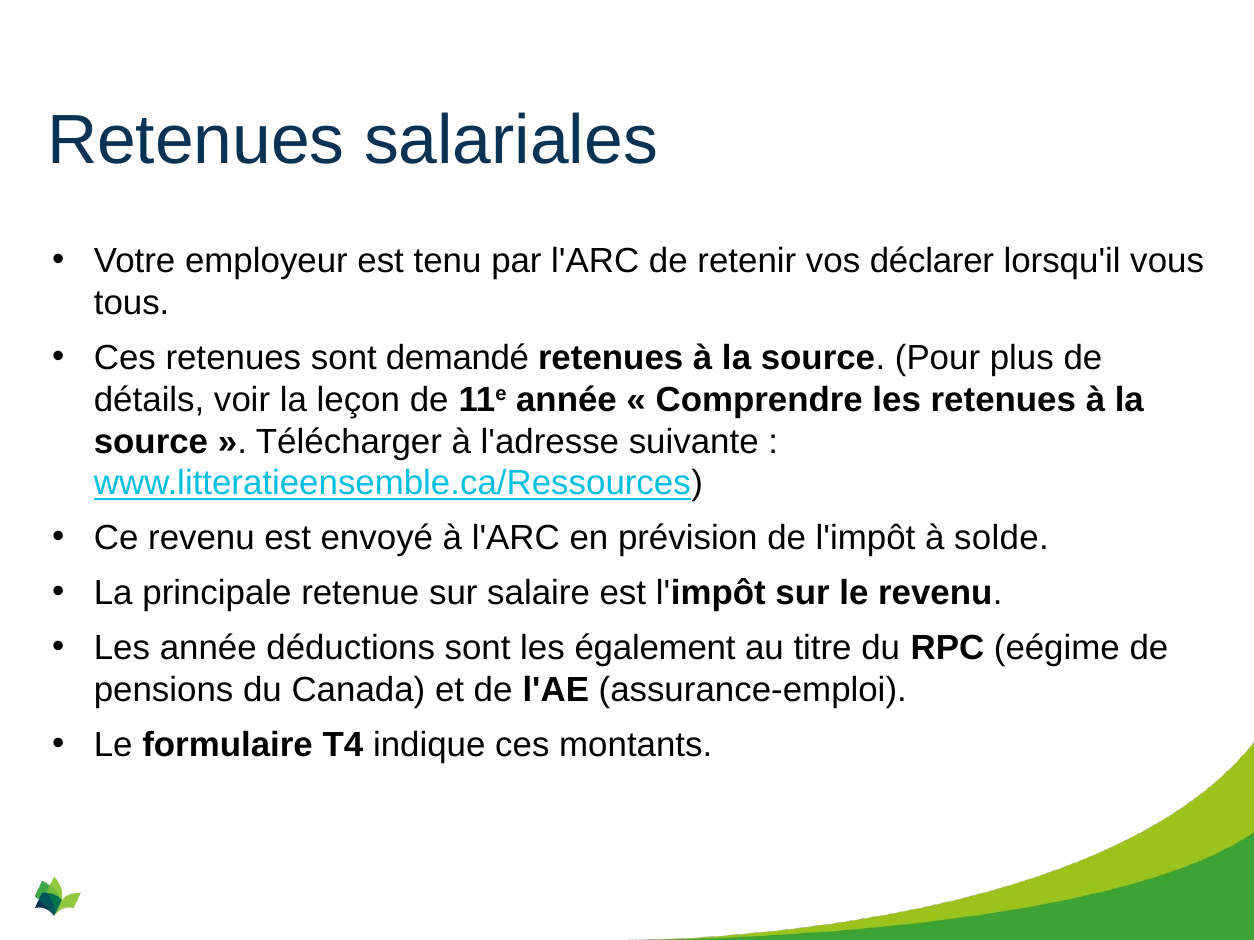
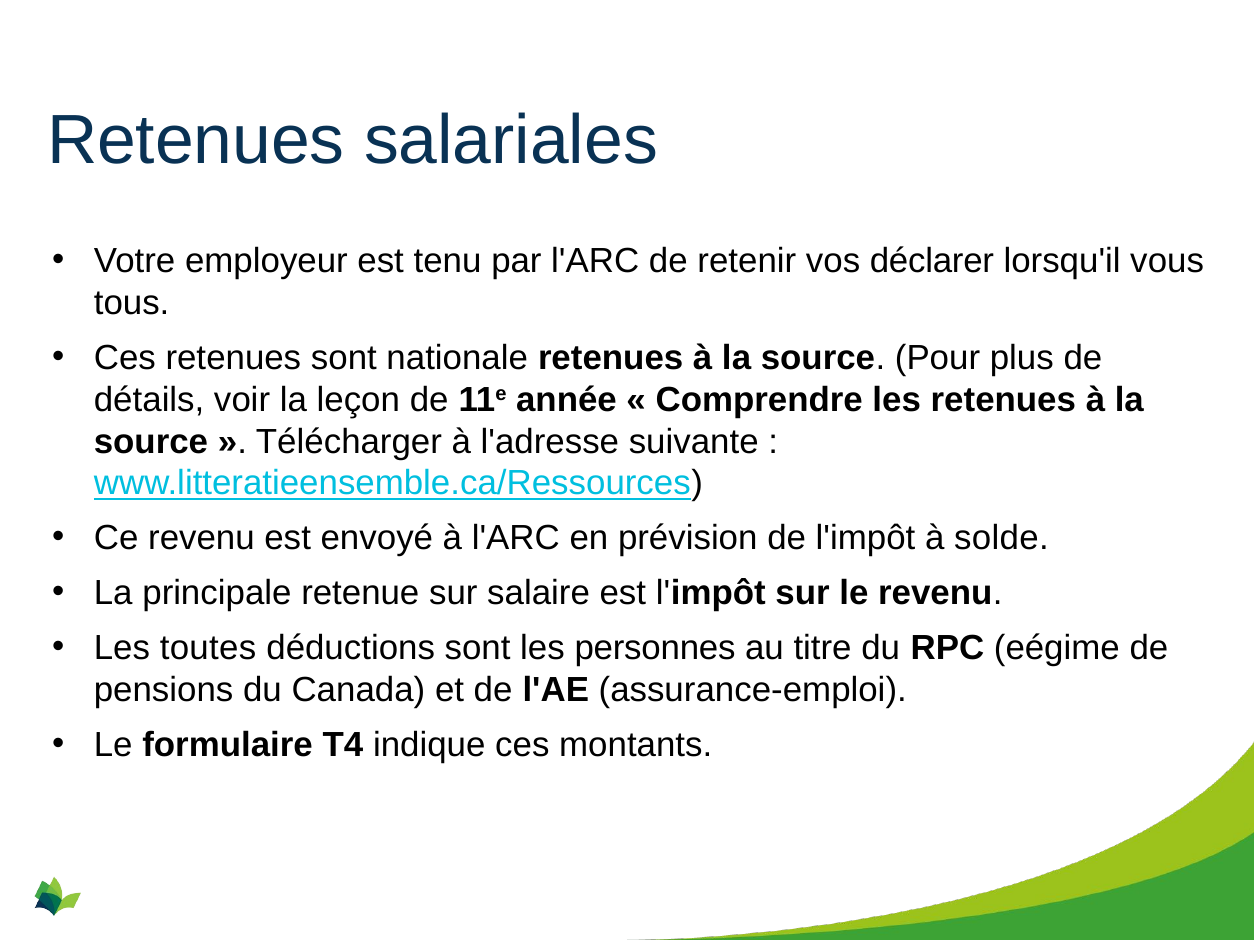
demandé: demandé -> nationale (457, 358)
Les année: année -> toutes (208, 648)
également: également -> personnes (655, 648)
